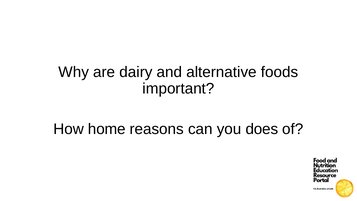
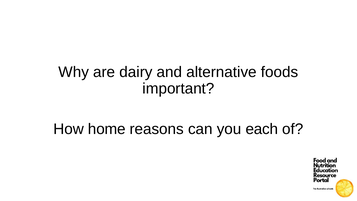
does: does -> each (262, 129)
